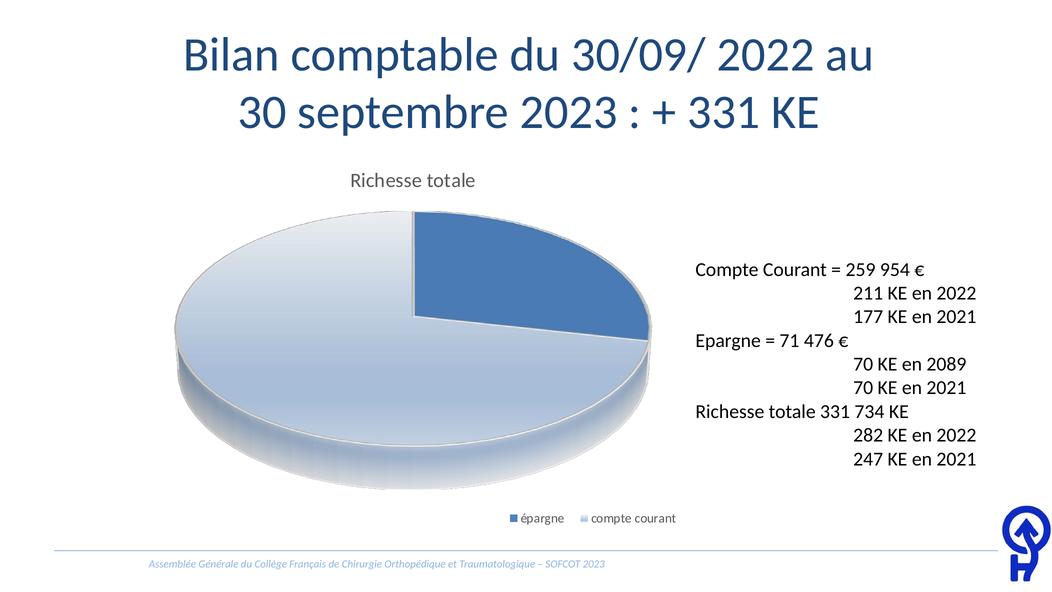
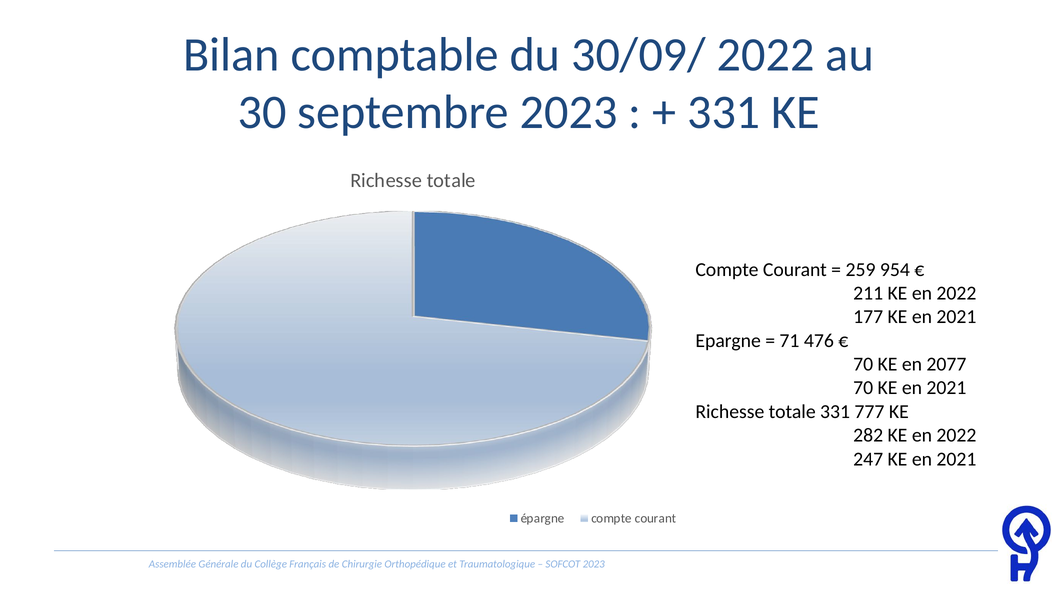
2089: 2089 -> 2077 (946, 364)
734: 734 -> 777 (869, 411)
